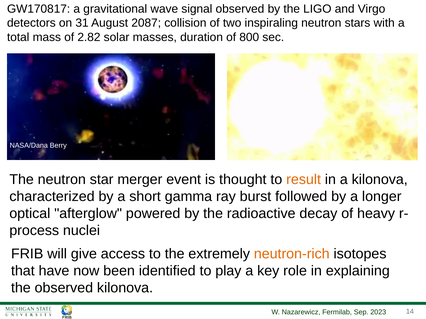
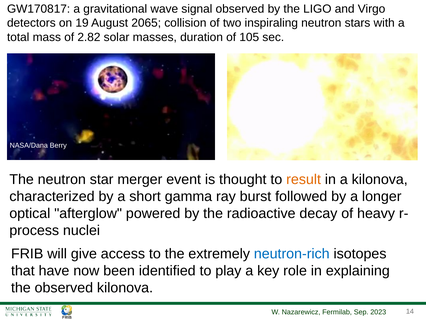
31: 31 -> 19 (82, 23)
2087: 2087 -> 2065 (146, 23)
800: 800 -> 105 (249, 37)
neutron-rich colour: orange -> blue (292, 254)
